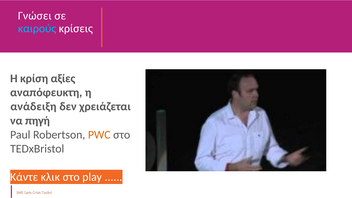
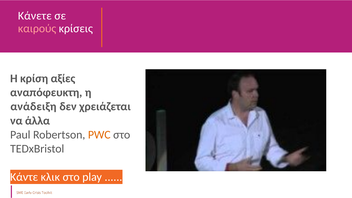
Γνώσει: Γνώσει -> Κάνετε (35, 16)
καιρούς colour: light blue -> pink (37, 28)
πηγή: πηγή -> άλλα (38, 121)
